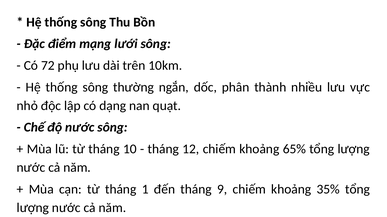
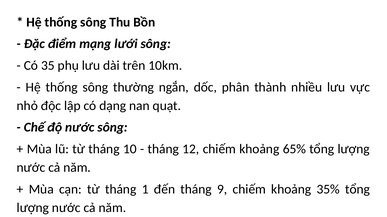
72: 72 -> 35 (48, 66)
